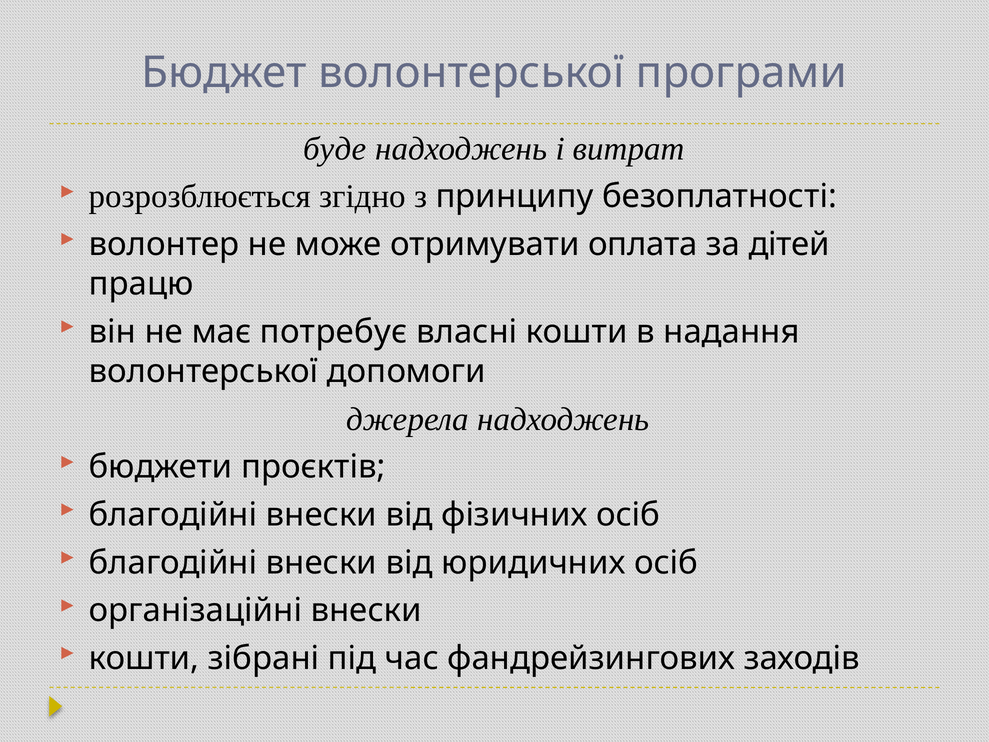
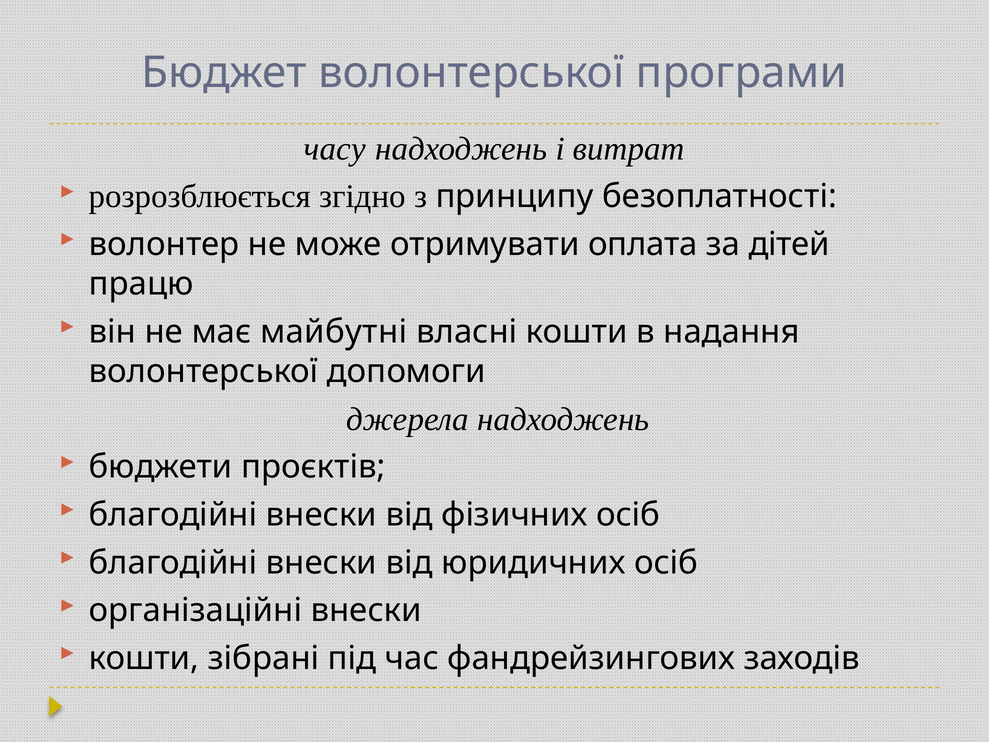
буде: буде -> часу (335, 149)
потребує: потребує -> майбутні (334, 332)
